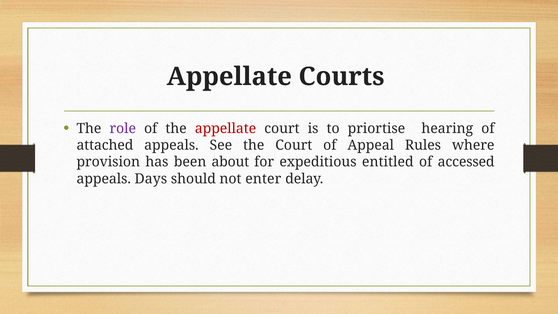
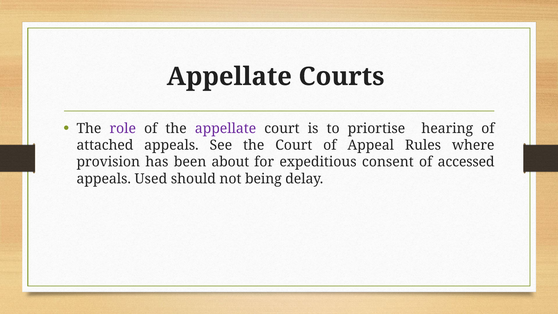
appellate colour: red -> purple (226, 128)
entitled: entitled -> consent (388, 162)
Days: Days -> Used (151, 179)
enter: enter -> being (263, 179)
